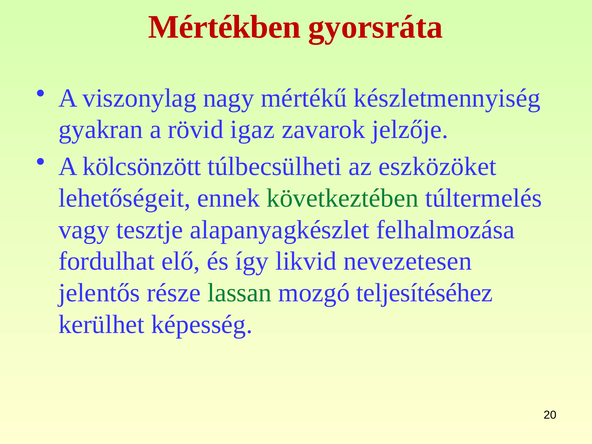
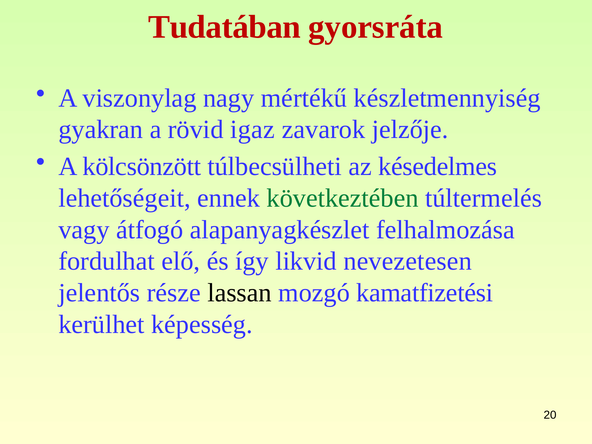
Mértékben: Mértékben -> Tudatában (224, 27)
eszközöket: eszközöket -> késedelmes (438, 166)
tesztje: tesztje -> átfogó (150, 230)
lassan colour: green -> black (240, 293)
teljesítéséhez: teljesítéséhez -> kamatfizetési (425, 293)
